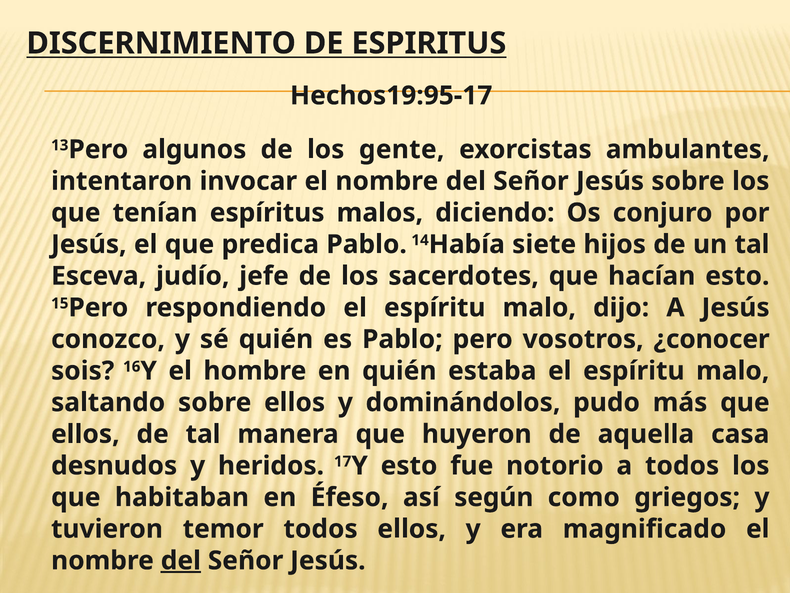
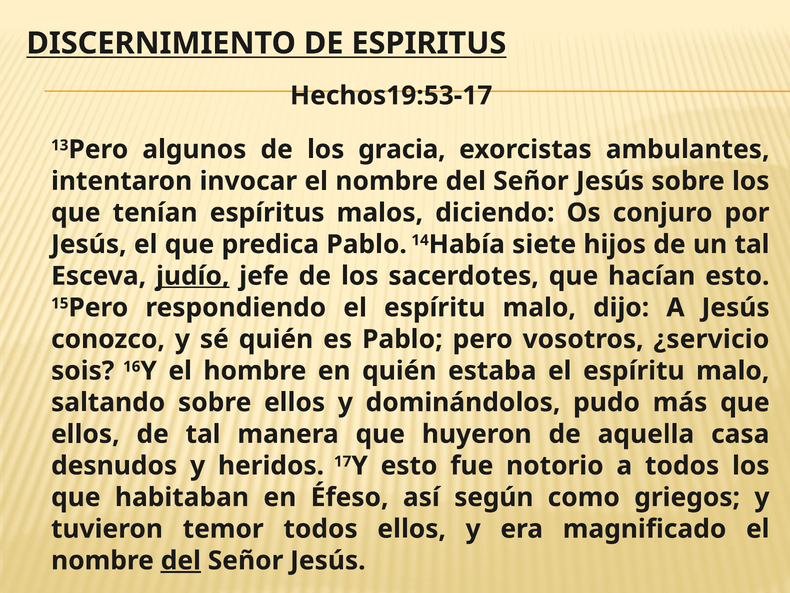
Hechos19:95-17: Hechos19:95-17 -> Hechos19:53-17 (391, 96)
gente: gente -> gracia (402, 149)
judío underline: none -> present (193, 276)
¿conocer: ¿conocer -> ¿servicio (711, 339)
